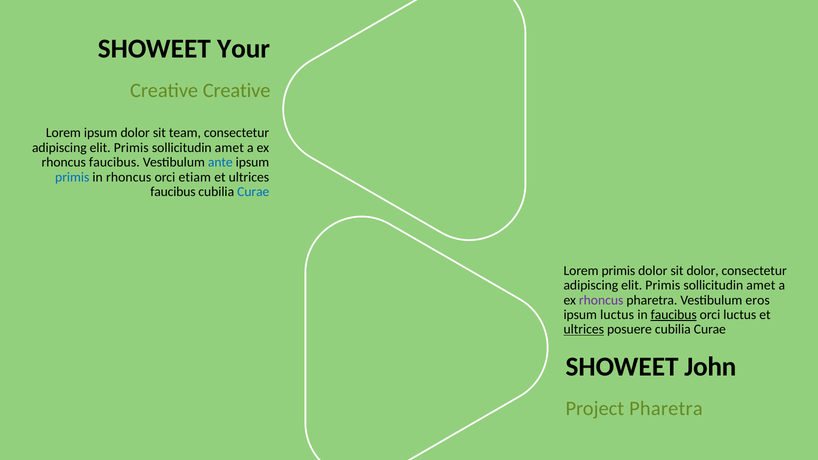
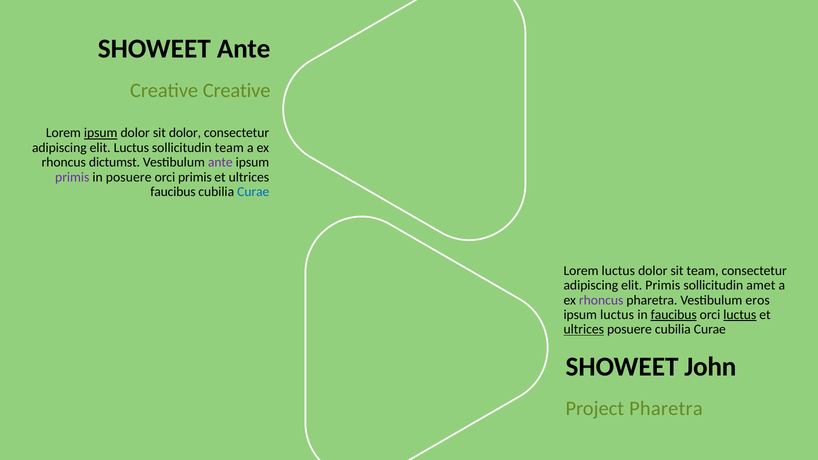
SHOWEET Your: Your -> Ante (244, 49)
ipsum underline: none -> present (101, 133)
sit team: team -> dolor (185, 133)
Primis: Primis -> Luctus (131, 148)
amet: amet -> team (229, 148)
rhoncus faucibus: faucibus -> dictumst (114, 162)
ante colour: blue -> purple (220, 162)
primis colour: blue -> purple (72, 177)
in rhoncus: rhoncus -> posuere (129, 177)
orci etiam: etiam -> primis (195, 177)
Lorem primis: primis -> luctus (618, 271)
sit dolor: dolor -> team (703, 271)
luctus underline: none -> present (740, 315)
